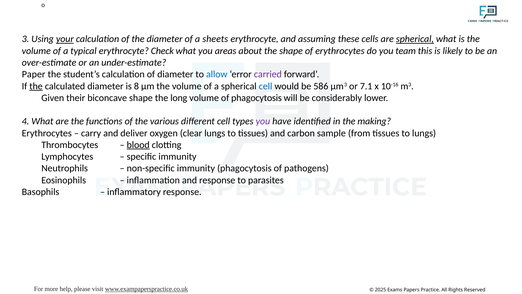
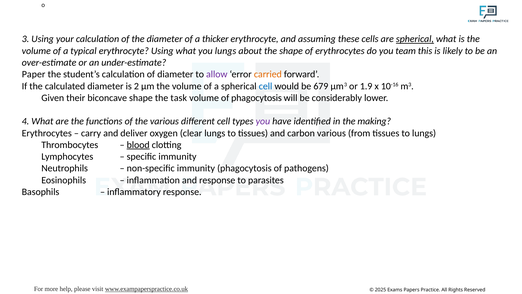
your underline: present -> none (65, 39)
sheets: sheets -> thicker (215, 39)
erythrocyte Check: Check -> Using (162, 51)
you areas: areas -> lungs (226, 51)
allow colour: blue -> purple (217, 74)
carried colour: purple -> orange (268, 74)
the underline: present -> none (36, 86)
8: 8 -> 2 (136, 86)
586: 586 -> 679 (321, 86)
7.1: 7.1 -> 1.9 (366, 86)
long: long -> task (179, 98)
carbon sample: sample -> various (331, 133)
